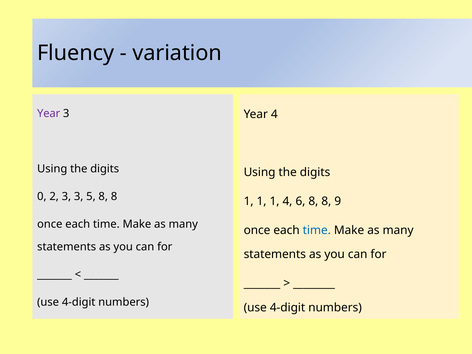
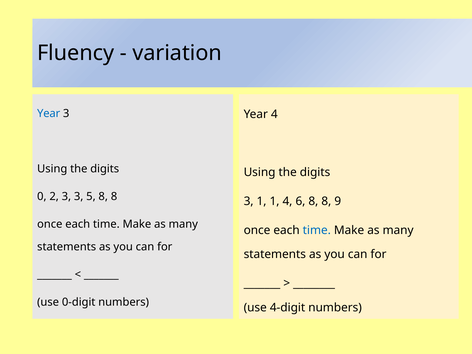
Year colour: purple -> blue (49, 113)
1: 1 -> 3 (249, 201)
4-digit: 4-digit -> 0-digit (79, 302)
